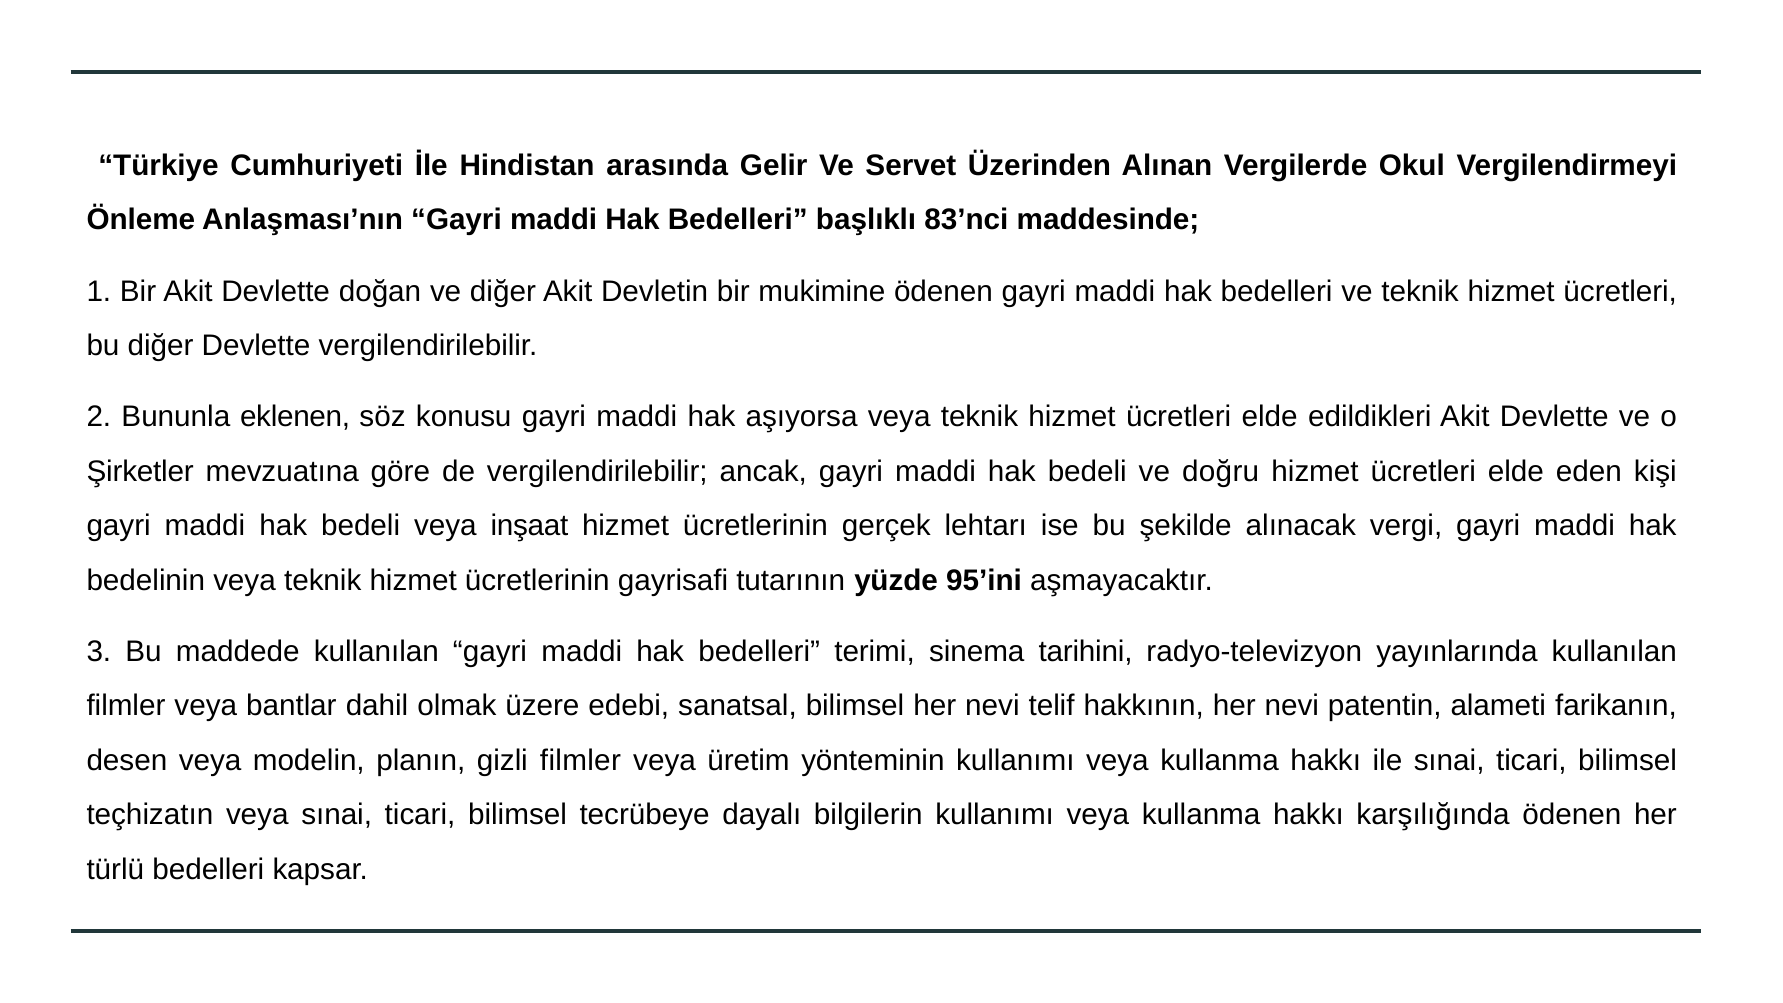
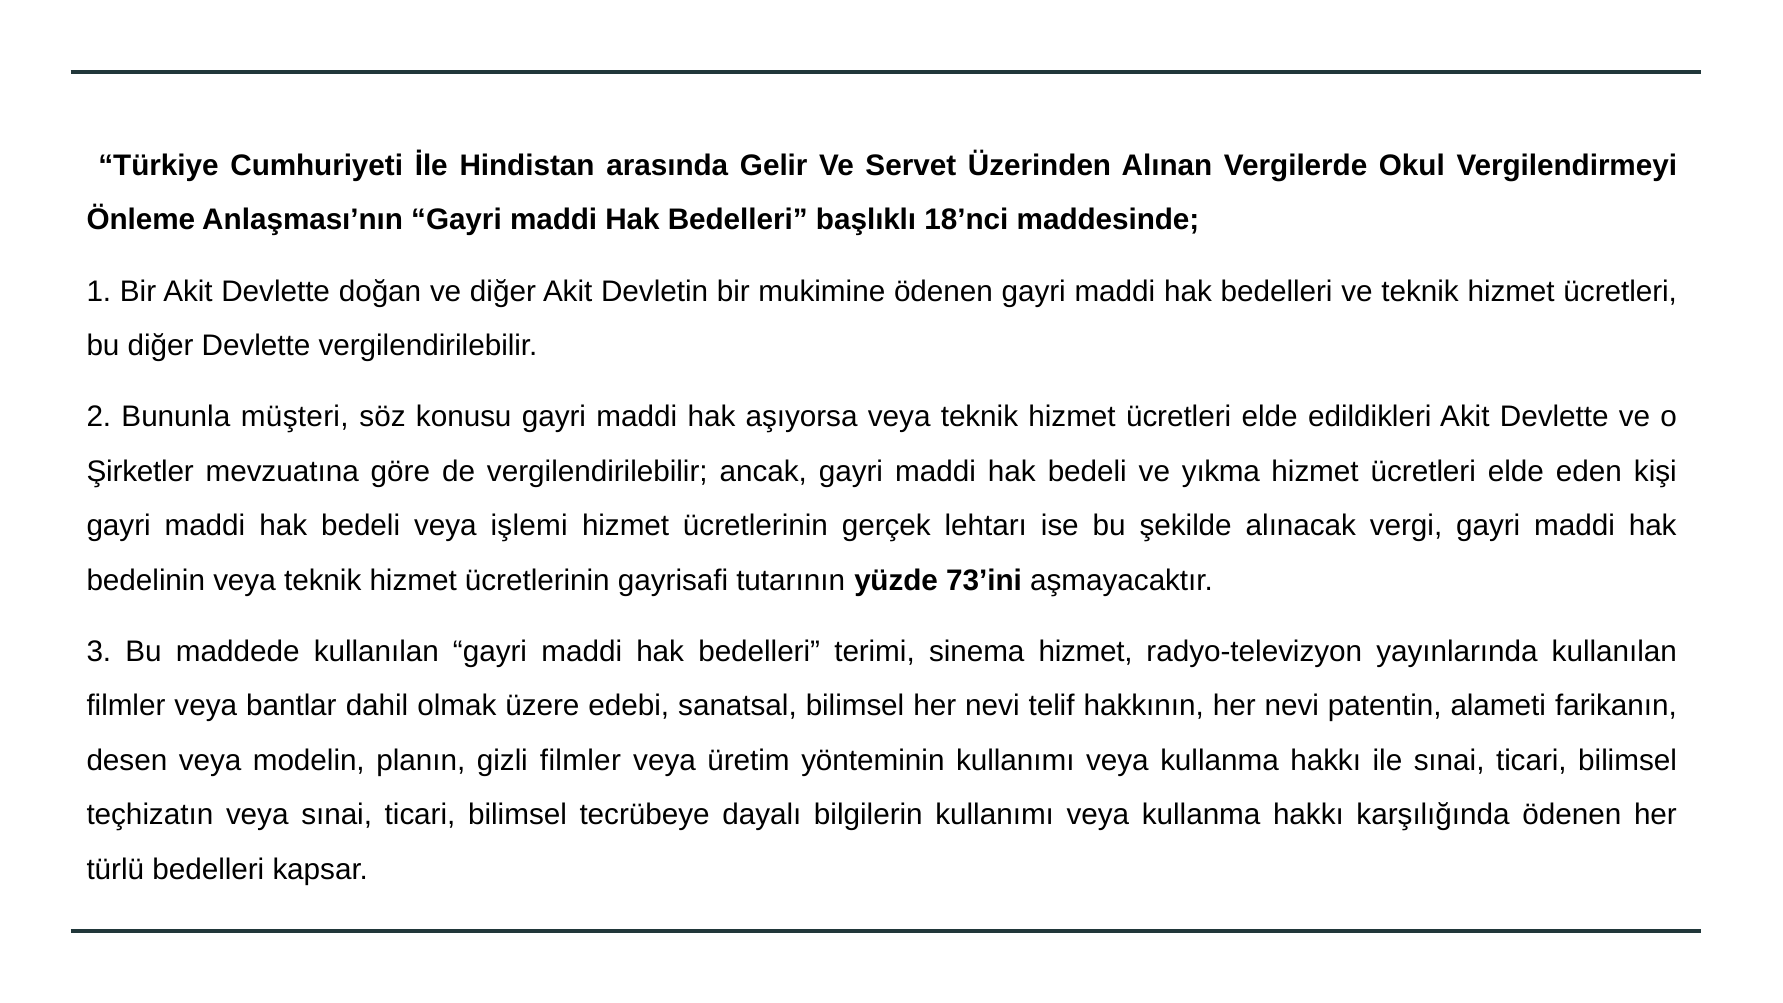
83’nci: 83’nci -> 18’nci (966, 220)
eklenen: eklenen -> müşteri (295, 417)
doğru: doğru -> yıkma (1221, 471)
inşaat: inşaat -> işlemi (529, 526)
95’ini: 95’ini -> 73’ini (984, 580)
sinema tarihini: tarihini -> hizmet (1086, 652)
